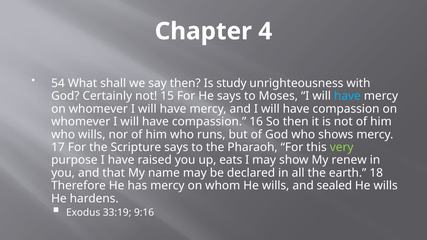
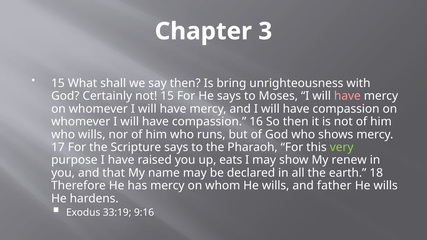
4: 4 -> 3 (265, 31)
54: 54 -> 15 (58, 83)
study: study -> bring (231, 83)
have colour: light blue -> pink (347, 96)
sealed: sealed -> father (334, 186)
